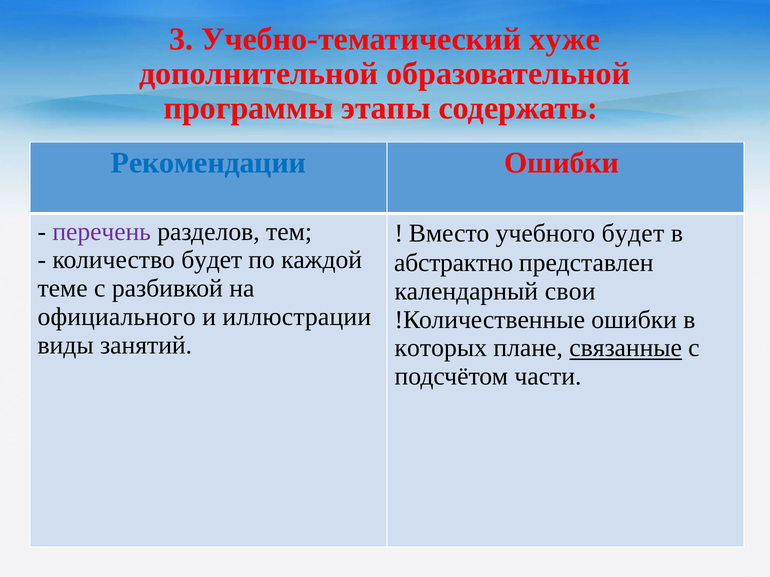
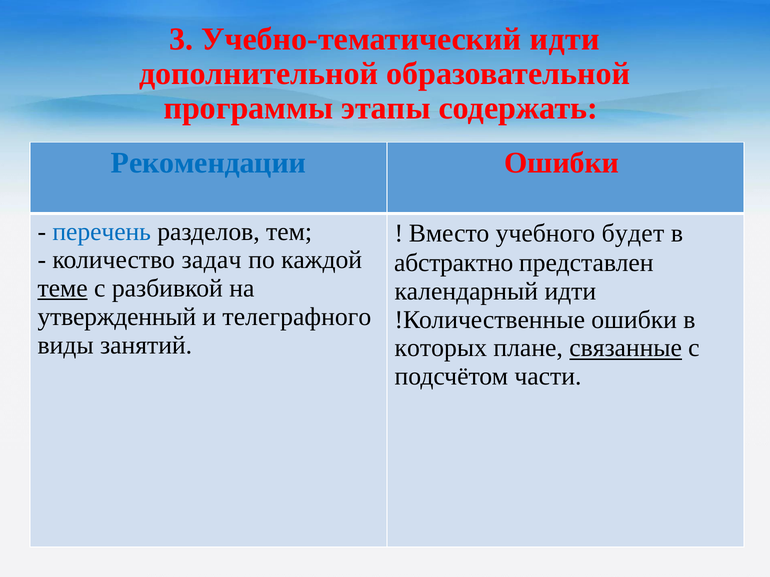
Учебно-тематический хуже: хуже -> идти (565, 39)
перечень colour: purple -> blue (102, 232)
количество будет: будет -> задач (212, 260)
теме underline: none -> present (63, 289)
календарный свои: свои -> идти (570, 292)
официального: официального -> утвержденный (117, 317)
иллюстрации: иллюстрации -> телеграфного (297, 317)
